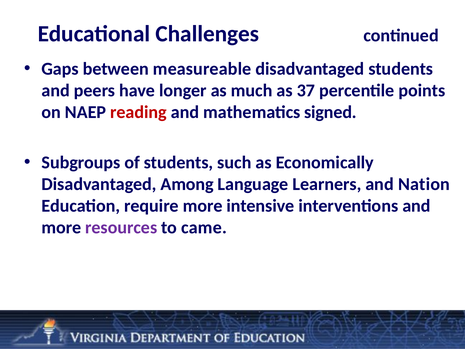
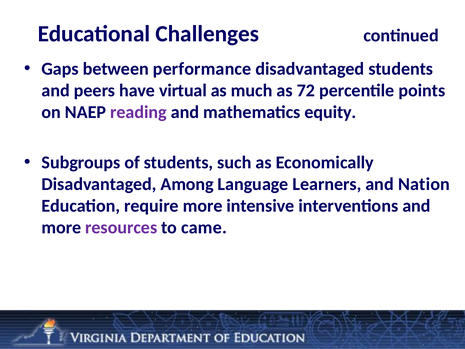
measureable: measureable -> performance (202, 69)
longer: longer -> virtual (183, 90)
37: 37 -> 72 (306, 90)
reading colour: red -> purple (139, 112)
signed: signed -> equity (330, 112)
